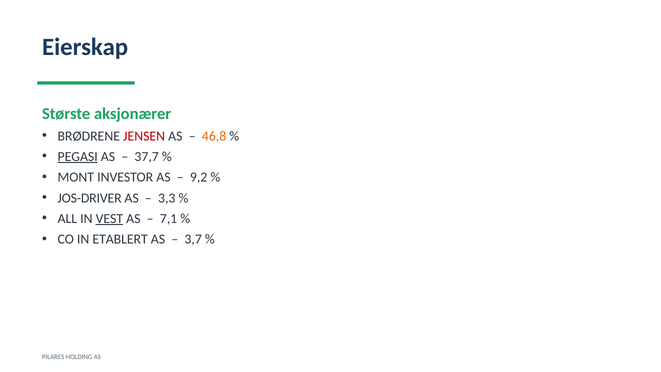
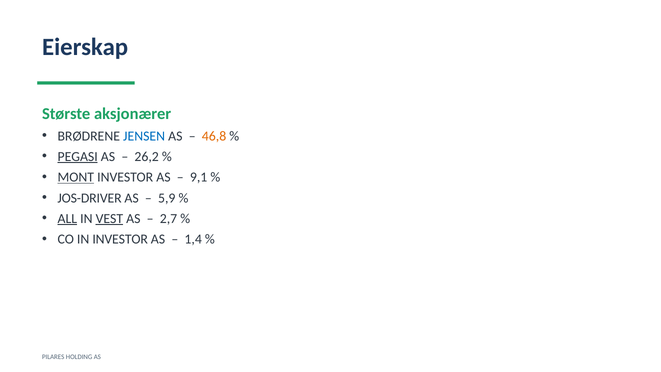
JENSEN colour: red -> blue (144, 136)
37,7: 37,7 -> 26,2 (147, 157)
MONT underline: none -> present (76, 177)
9,2: 9,2 -> 9,1 (199, 177)
3,3: 3,3 -> 5,9 (167, 198)
ALL underline: none -> present (67, 219)
7,1: 7,1 -> 2,7 (169, 219)
IN ETABLERT: ETABLERT -> INVESTOR (120, 239)
3,7: 3,7 -> 1,4 (193, 239)
